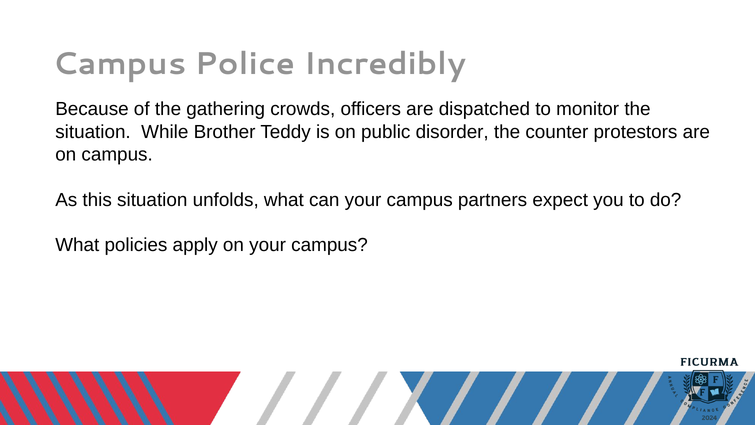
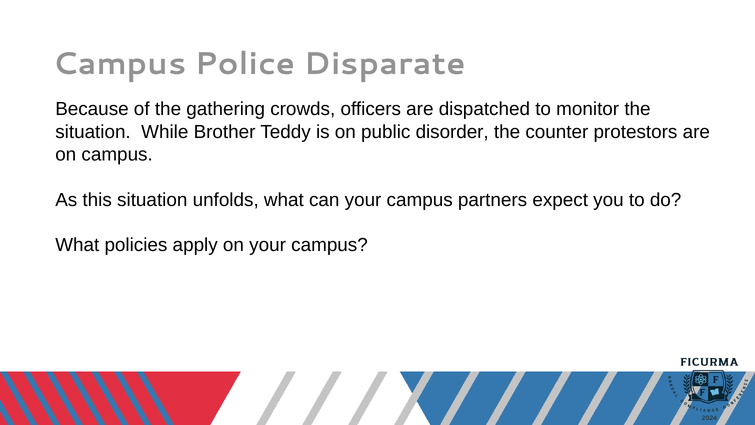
Incredibly: Incredibly -> Disparate (385, 64)
